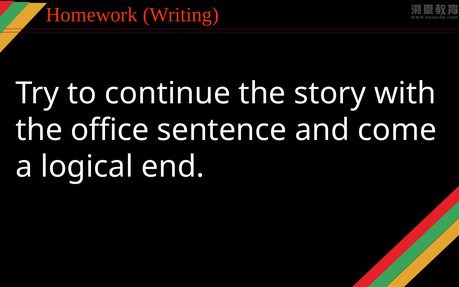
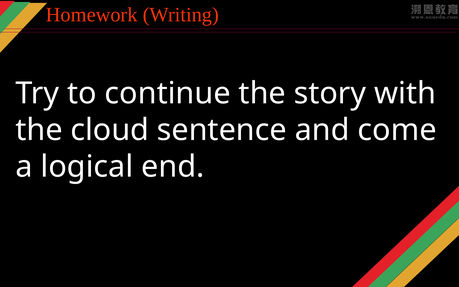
office: office -> cloud (110, 130)
